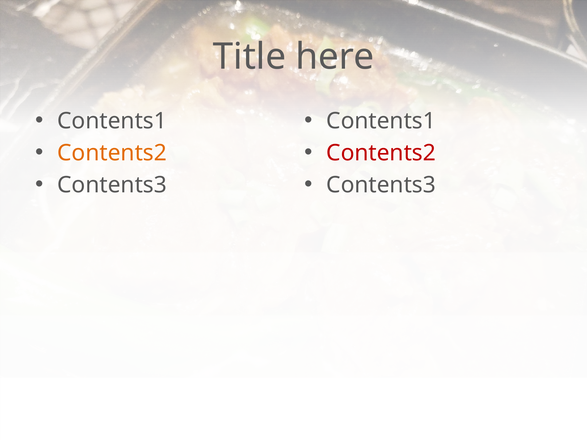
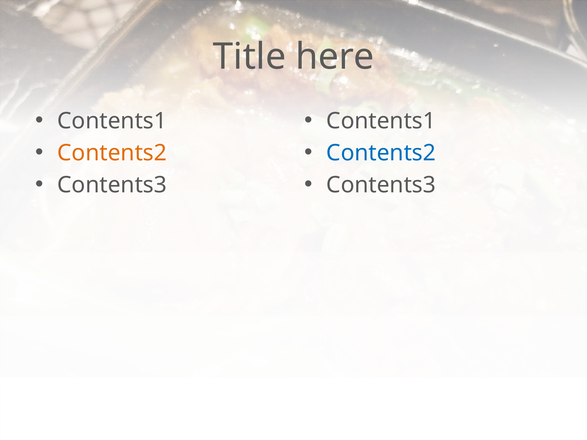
Contents2 colour: red -> blue (381, 153)
